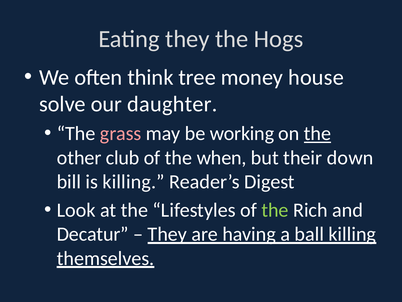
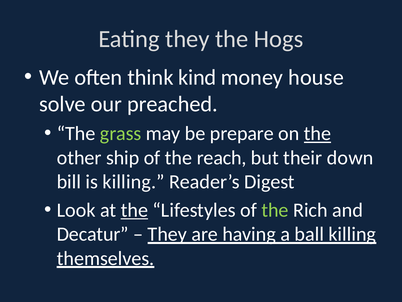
tree: tree -> kind (197, 77)
daughter: daughter -> preached (172, 104)
grass colour: pink -> light green (121, 133)
working: working -> prepare (242, 133)
club: club -> ship (123, 158)
when: when -> reach (222, 158)
the underline: none -> present (134, 210)
